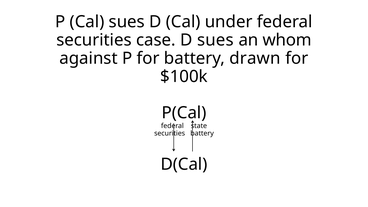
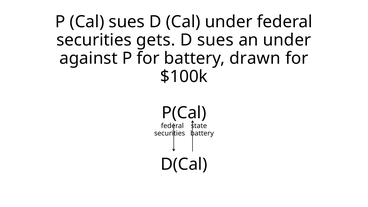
case: case -> gets (156, 40)
an whom: whom -> under (287, 40)
